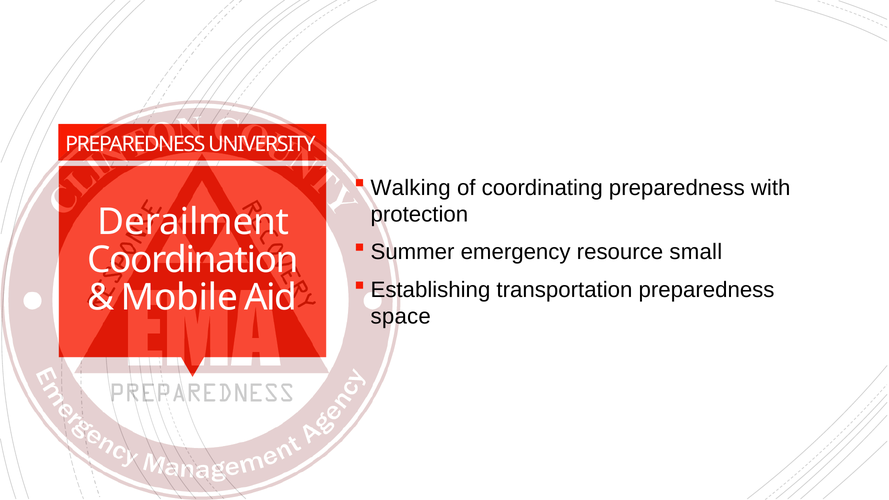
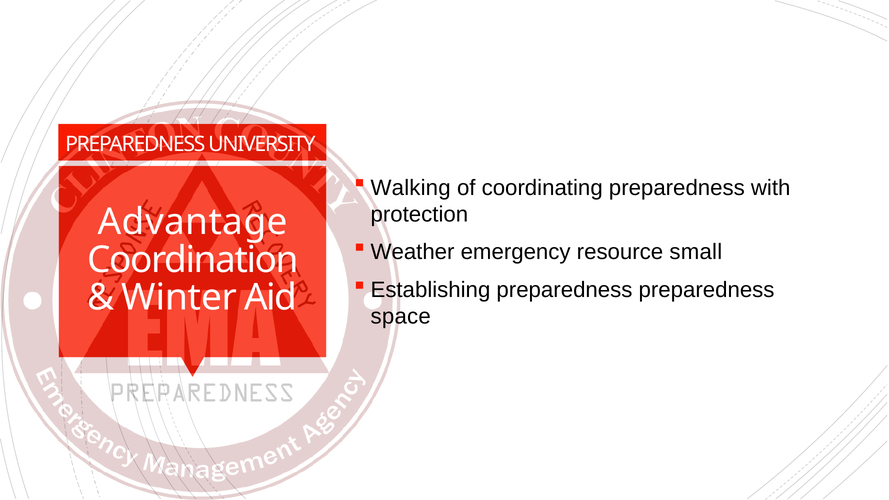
Derailment: Derailment -> Advantage (193, 222)
Summer: Summer -> Weather (413, 252)
Establishing transportation: transportation -> preparedness (564, 290)
Mobile: Mobile -> Winter (179, 298)
